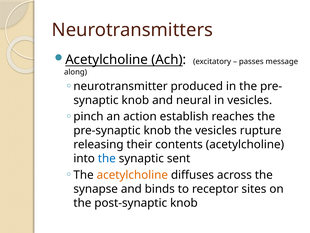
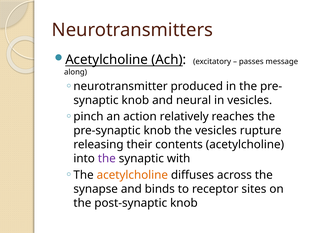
establish: establish -> relatively (184, 116)
the colour: blue -> purple (107, 158)
sent: sent -> with (179, 158)
